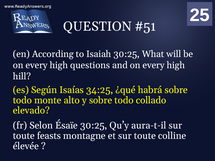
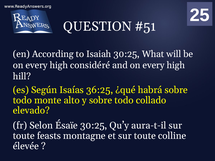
questions: questions -> considéré (90, 65)
34:25: 34:25 -> 36:25 (100, 90)
